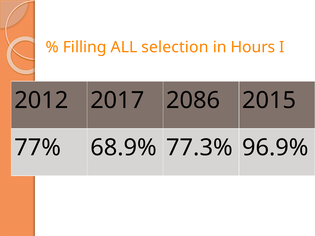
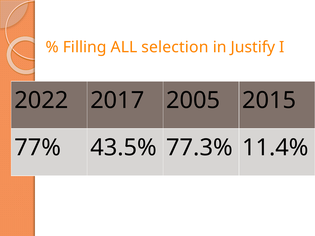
Hours: Hours -> Justify (253, 47)
2012: 2012 -> 2022 (41, 100)
2086: 2086 -> 2005 (193, 100)
68.9%: 68.9% -> 43.5% (123, 148)
96.9%: 96.9% -> 11.4% (275, 148)
